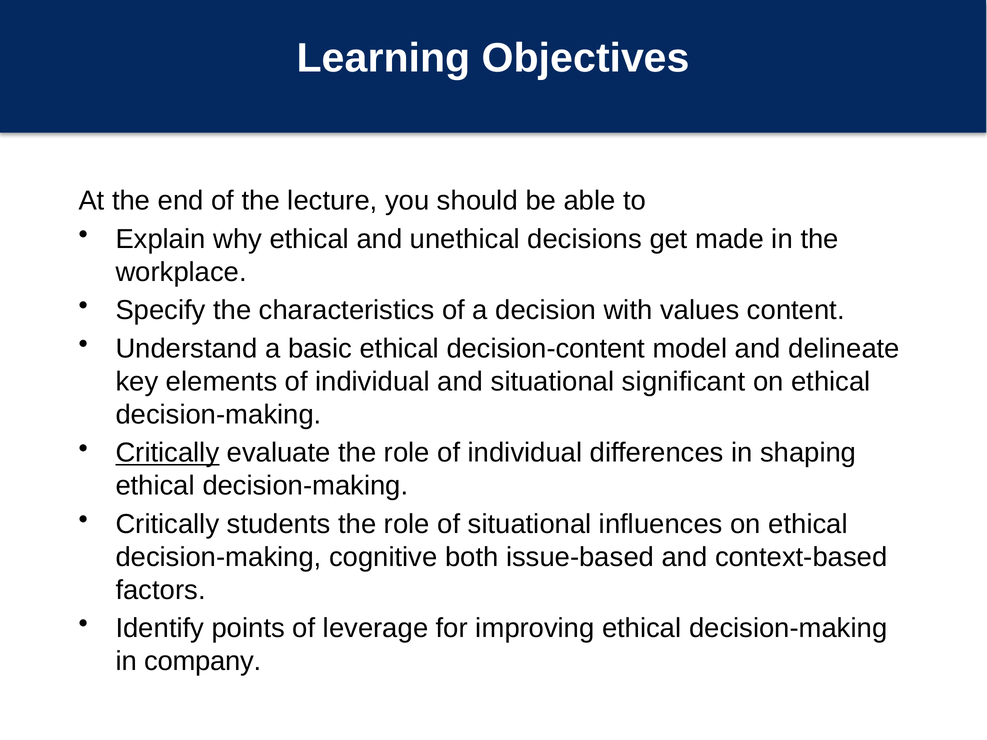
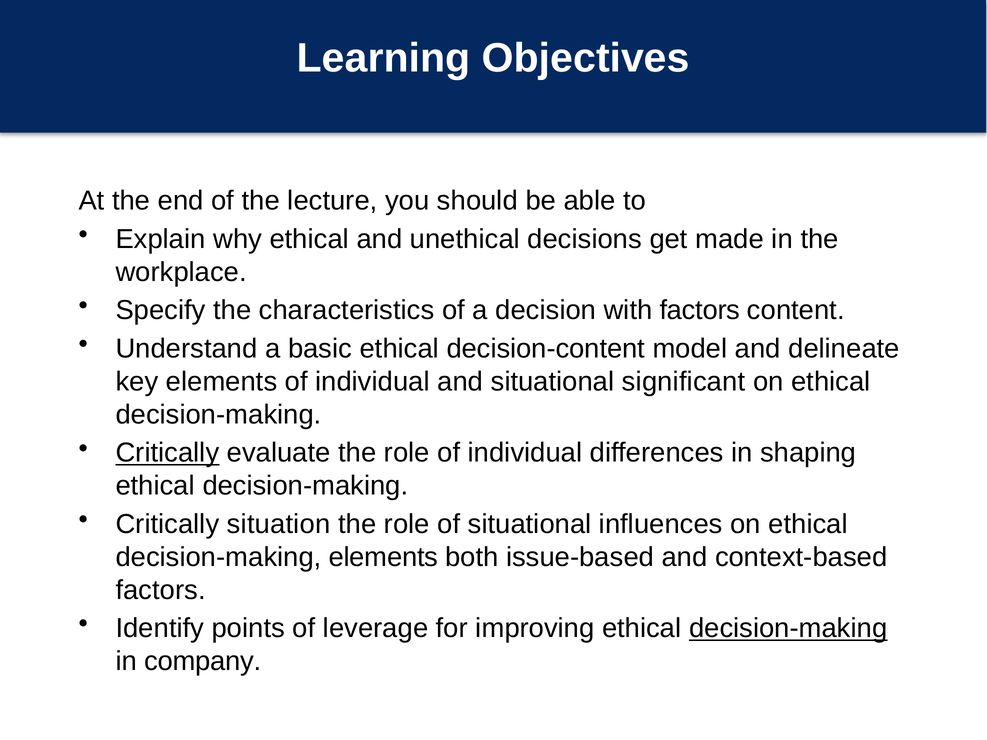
with values: values -> factors (700, 310)
students: students -> situation (279, 524)
decision-making cognitive: cognitive -> elements (383, 557)
decision-making underline: none -> present (788, 629)
